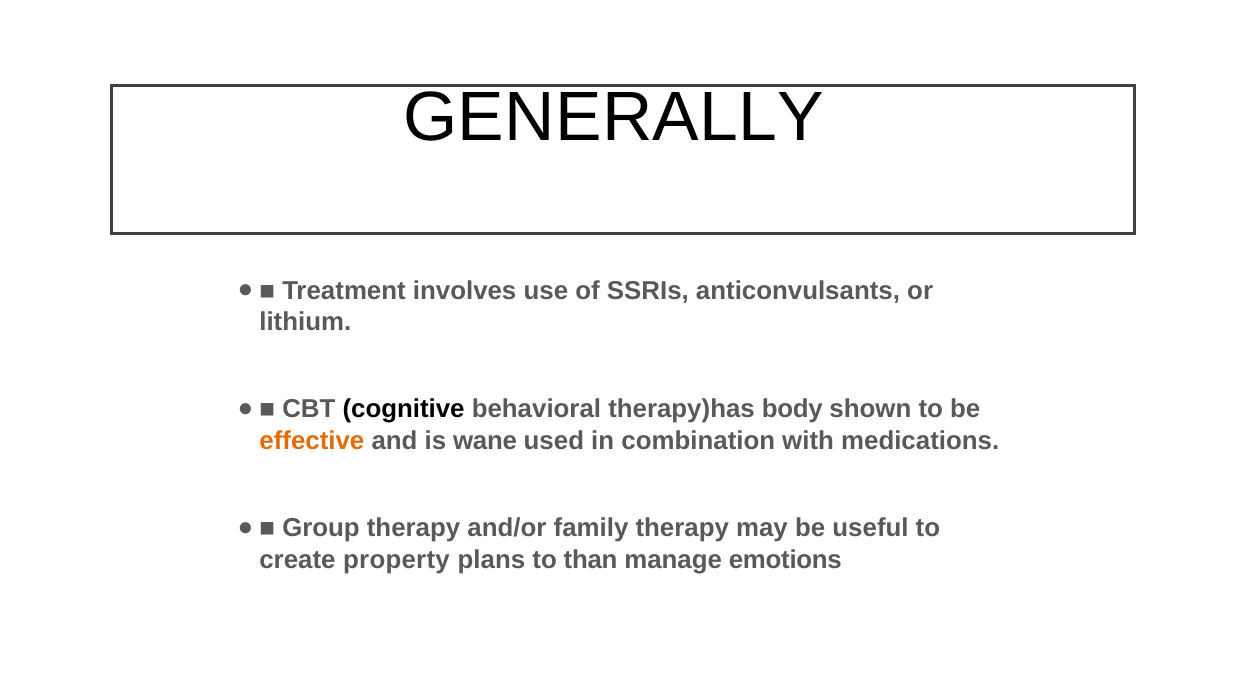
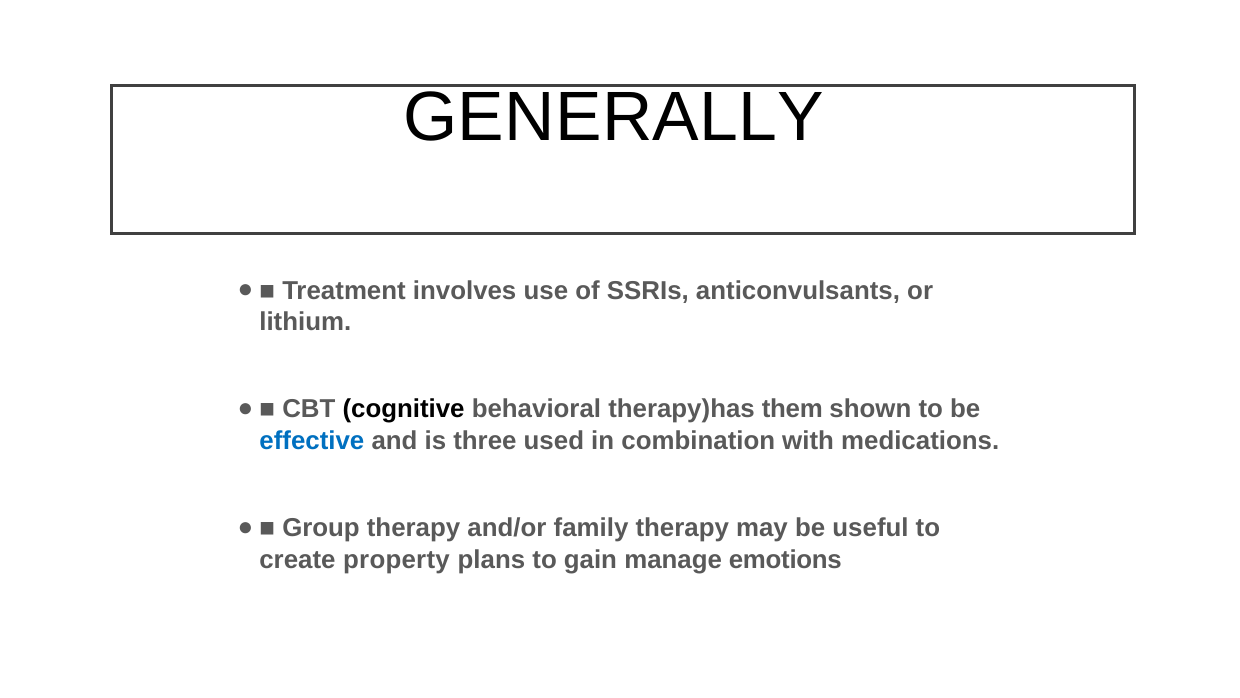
body: body -> them (792, 409)
effective colour: orange -> blue (312, 440)
wane: wane -> three (485, 440)
than: than -> gain (590, 559)
